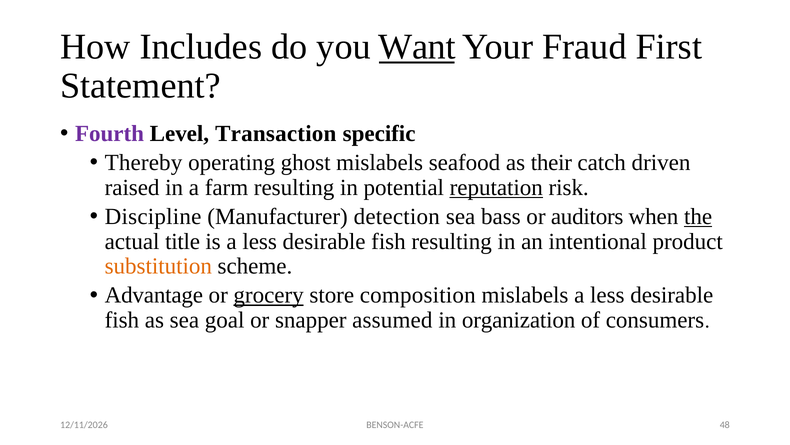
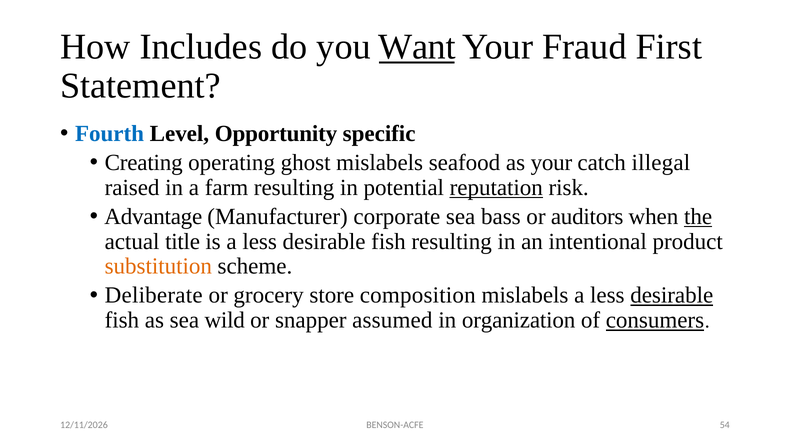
Fourth colour: purple -> blue (110, 134)
Transaction: Transaction -> Opportunity (276, 134)
Thereby: Thereby -> Creating (144, 162)
as their: their -> your (551, 162)
driven: driven -> illegal (661, 162)
Discipline: Discipline -> Advantage (153, 216)
detection: detection -> corporate (397, 216)
Advantage: Advantage -> Deliberate (154, 295)
grocery underline: present -> none (269, 295)
desirable underline: none -> present (672, 295)
goal: goal -> wild (225, 320)
consumers underline: none -> present (655, 320)
48: 48 -> 54 (725, 424)
